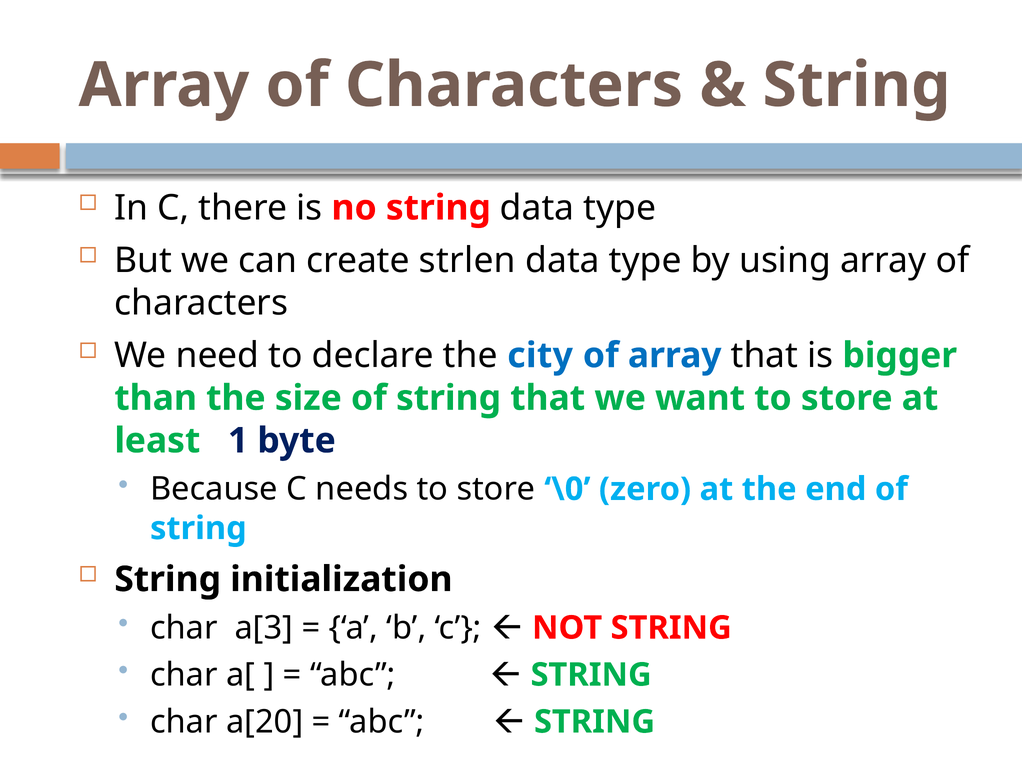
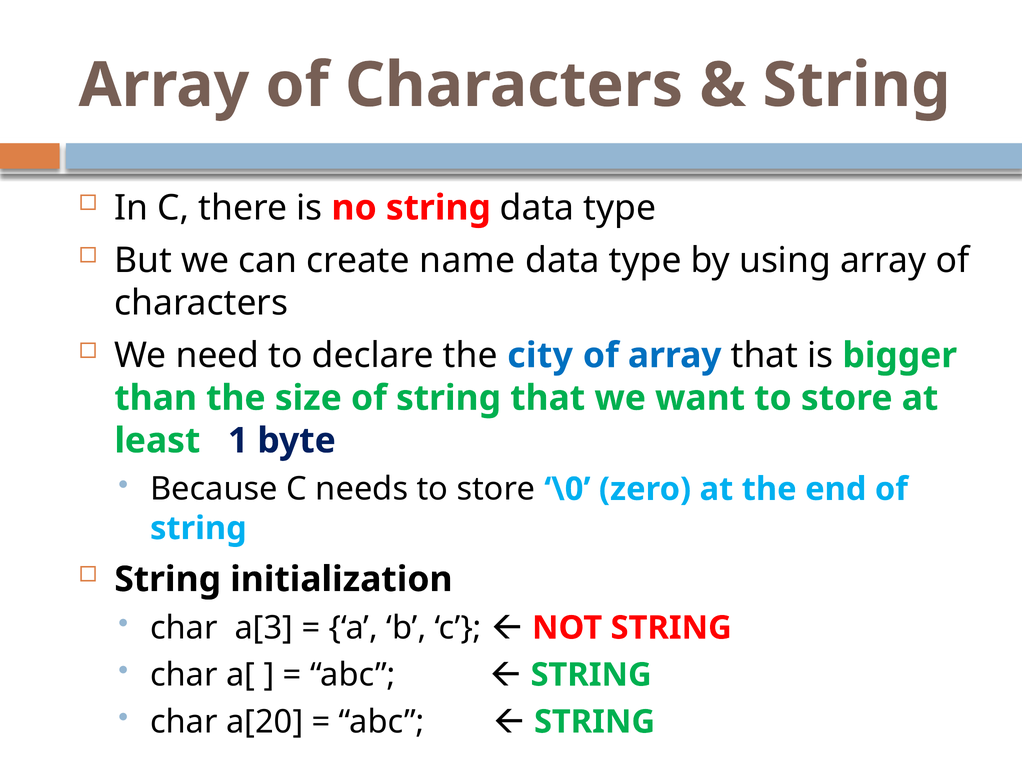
strlen: strlen -> name (467, 260)
